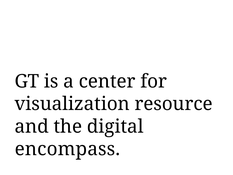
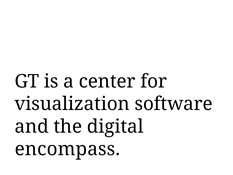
resource: resource -> software (174, 104)
